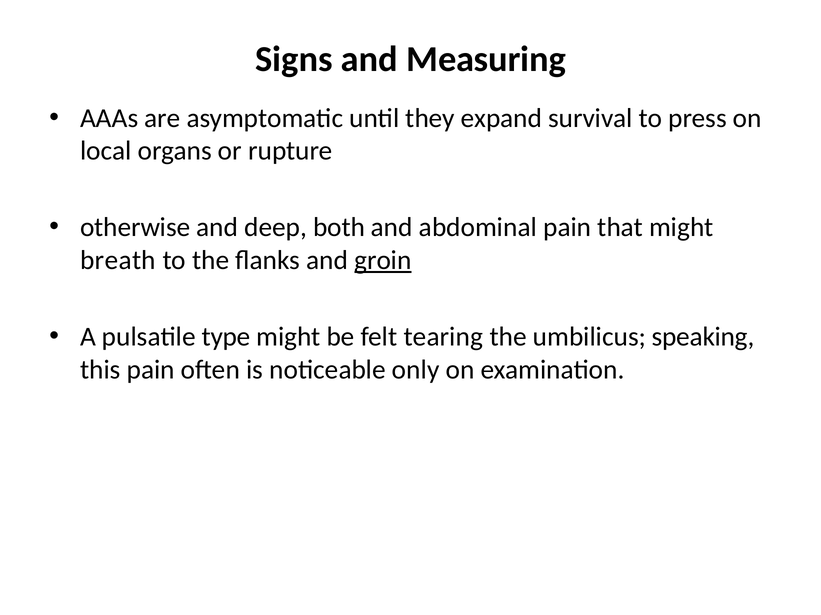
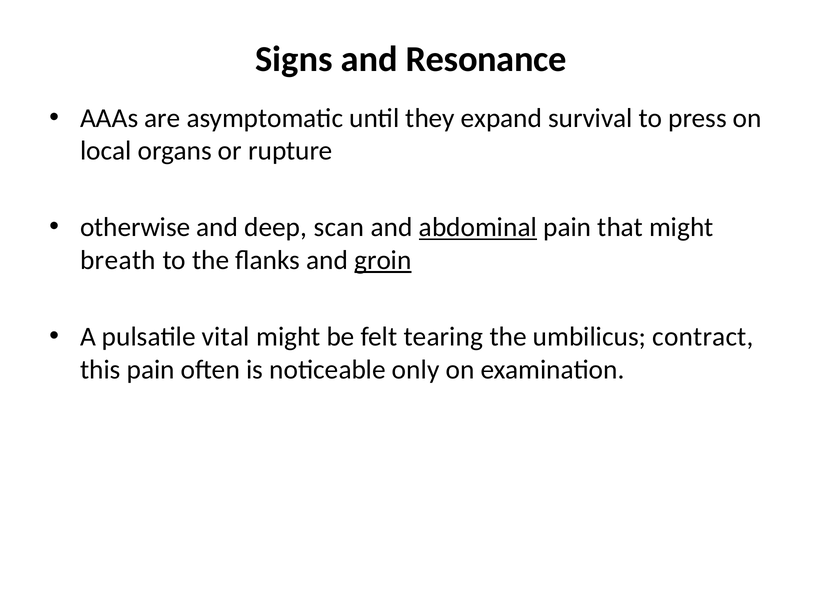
Measuring: Measuring -> Resonance (486, 59)
both: both -> scan (339, 228)
abdominal underline: none -> present (478, 228)
type: type -> vital (226, 337)
speaking: speaking -> contract (703, 337)
